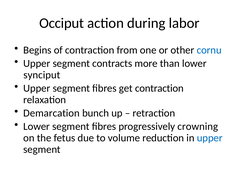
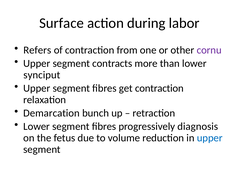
Occiput: Occiput -> Surface (62, 23)
Begins: Begins -> Refers (37, 50)
cornu colour: blue -> purple (209, 50)
crowning: crowning -> diagnosis (198, 127)
